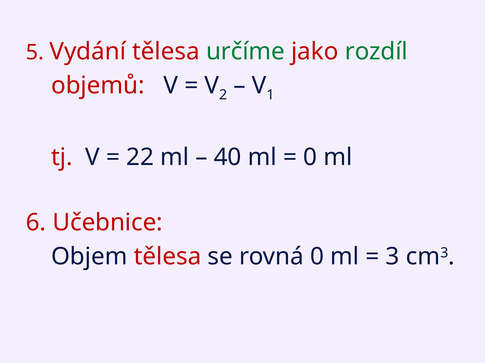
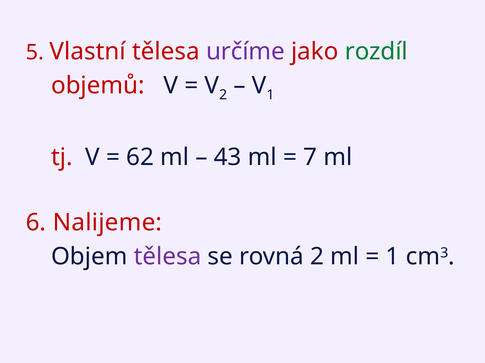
Vydání: Vydání -> Vlastní (88, 52)
určíme colour: green -> purple (245, 52)
22: 22 -> 62 (140, 157)
40: 40 -> 43 (228, 157)
0: 0 -> 7 (310, 157)
Učebnice: Učebnice -> Nalijeme (107, 223)
tělesa colour: red -> purple (168, 257)
rovná 0: 0 -> 2 (317, 257)
3: 3 -> 1 (393, 257)
